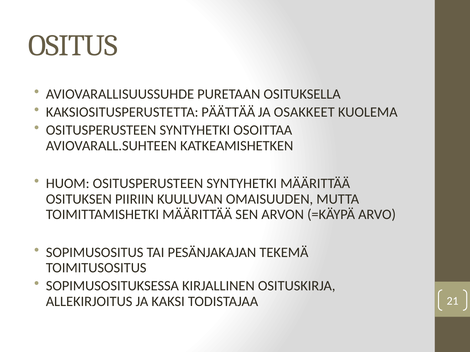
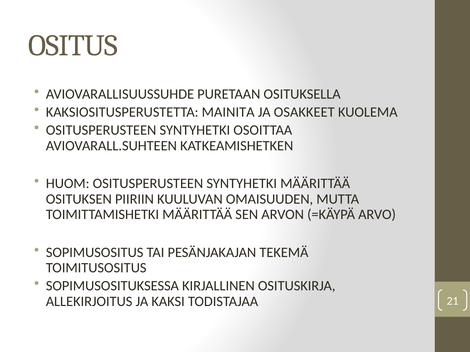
PÄÄTTÄÄ: PÄÄTTÄÄ -> MAINITA (228, 112)
